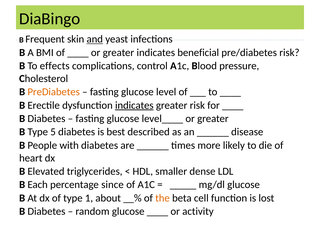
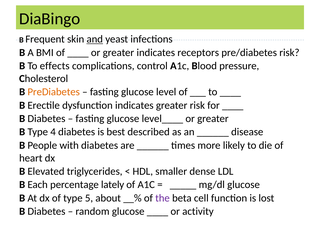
beneficial: beneficial -> receptors (198, 52)
indicates underline: present -> none (134, 105)
5: 5 -> 4 (53, 132)
since: since -> lately (113, 185)
1: 1 -> 5 (89, 198)
the colour: orange -> purple (162, 198)
